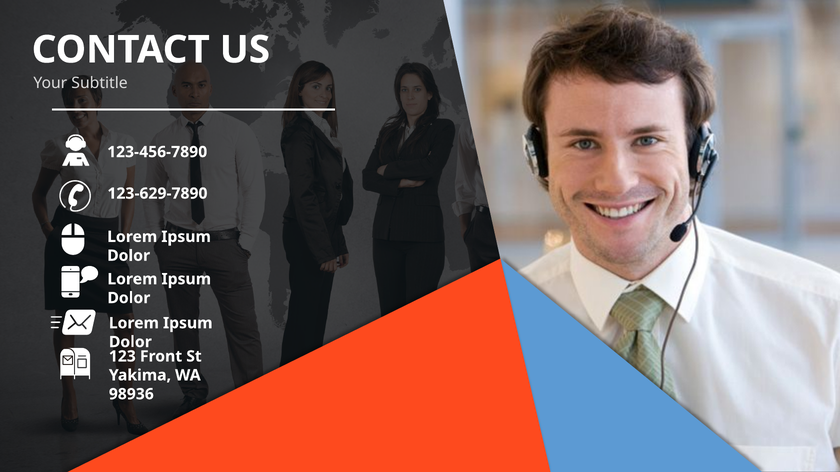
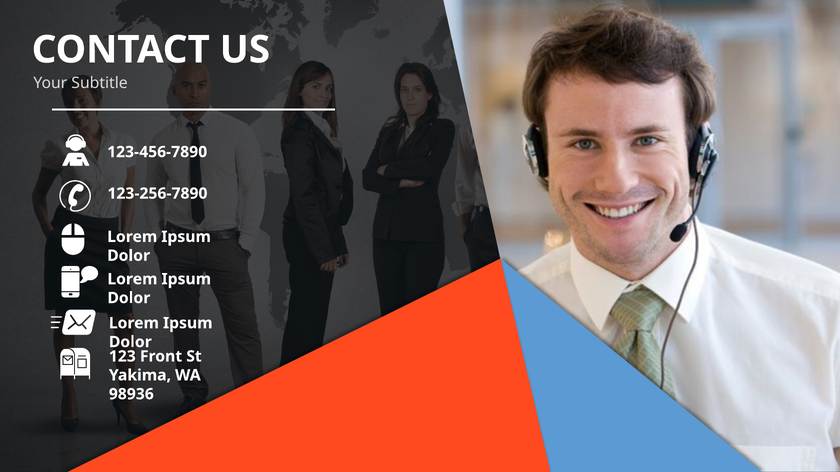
123-629-7890: 123-629-7890 -> 123-256-7890 (157, 194)
